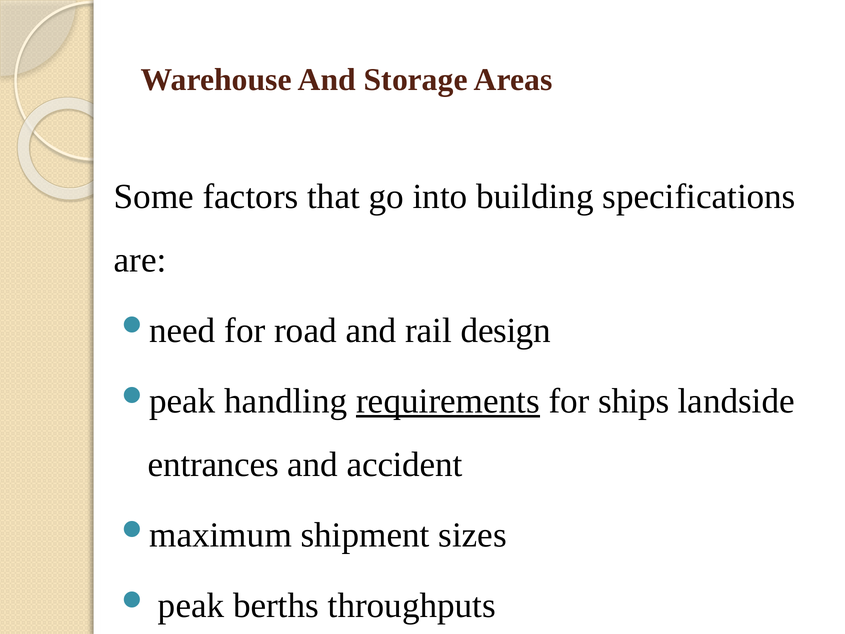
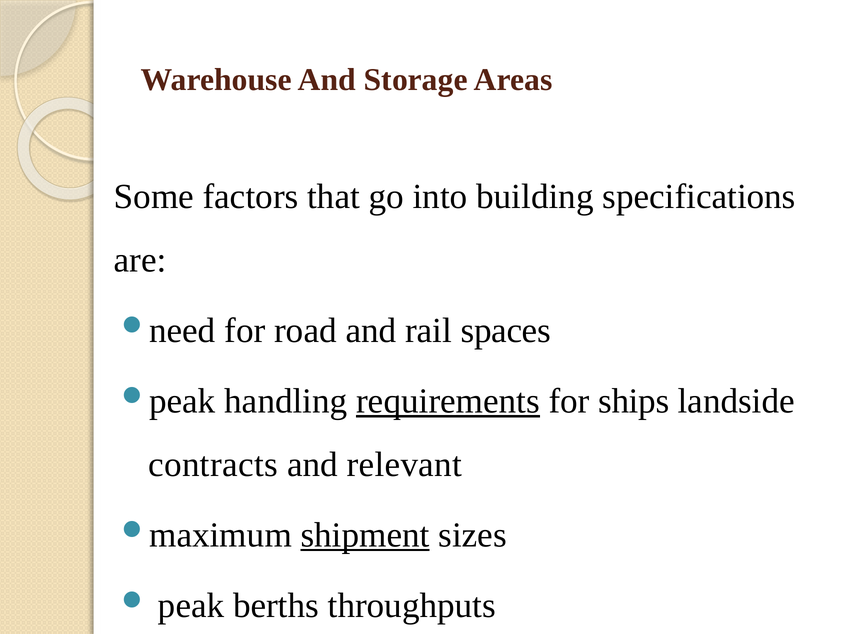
design: design -> spaces (506, 331)
entrances: entrances -> contracts (213, 464)
accident: accident -> relevant (404, 464)
shipment underline: none -> present (365, 535)
